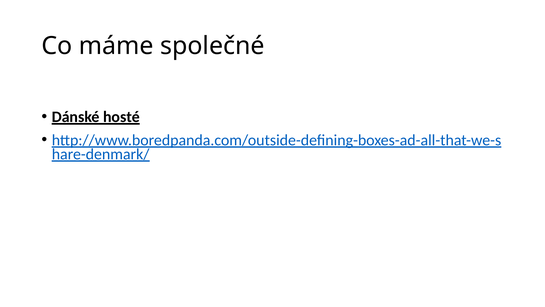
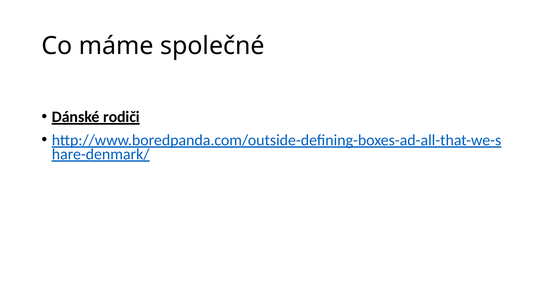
hosté: hosté -> rodiči (121, 117)
